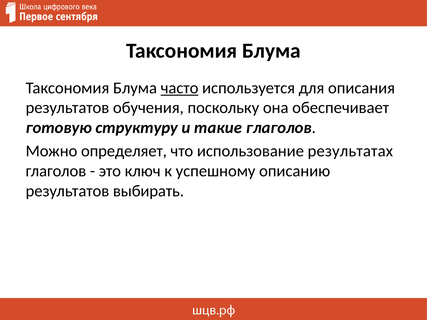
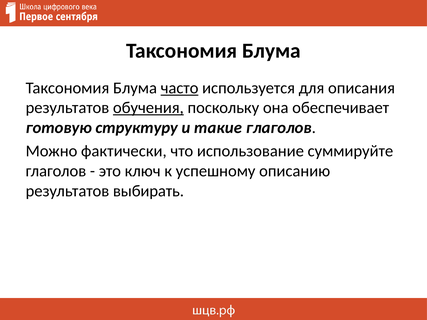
обучения underline: none -> present (148, 108)
определяет: определяет -> фактически (124, 151)
результатах: результатах -> суммируйте (350, 151)
